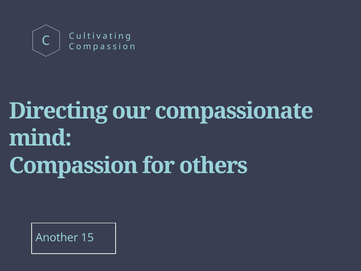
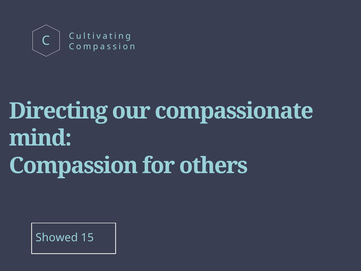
Another: Another -> Showed (57, 238)
